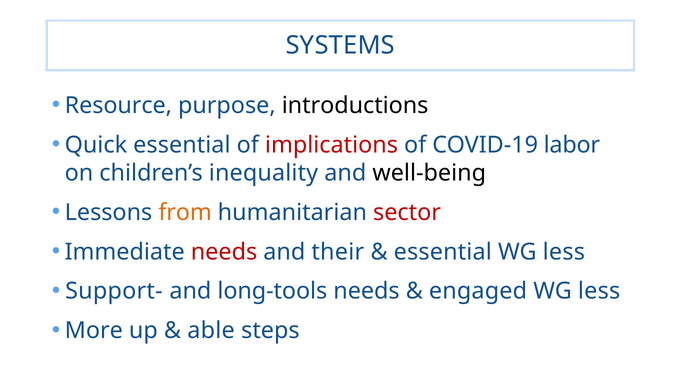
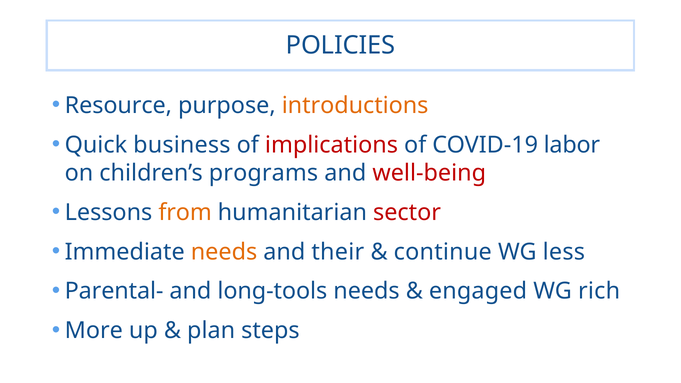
SYSTEMS: SYSTEMS -> POLICIES (340, 45)
introductions colour: black -> orange (355, 105)
Quick essential: essential -> business (182, 145)
inequality: inequality -> programs (264, 173)
well-being colour: black -> red (429, 173)
needs colour: red -> orange (224, 252)
essential: essential -> continue (443, 252)
Support-: Support- -> Parental- (114, 291)
less: less -> rich (599, 291)
able: able -> plan (211, 331)
